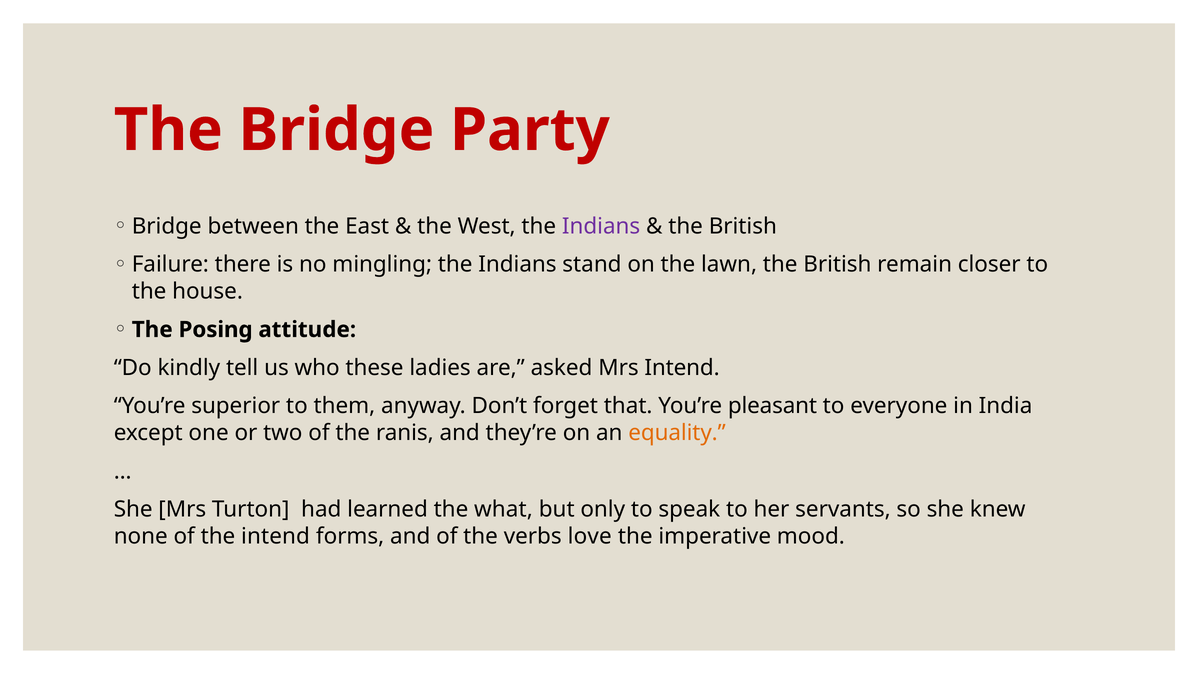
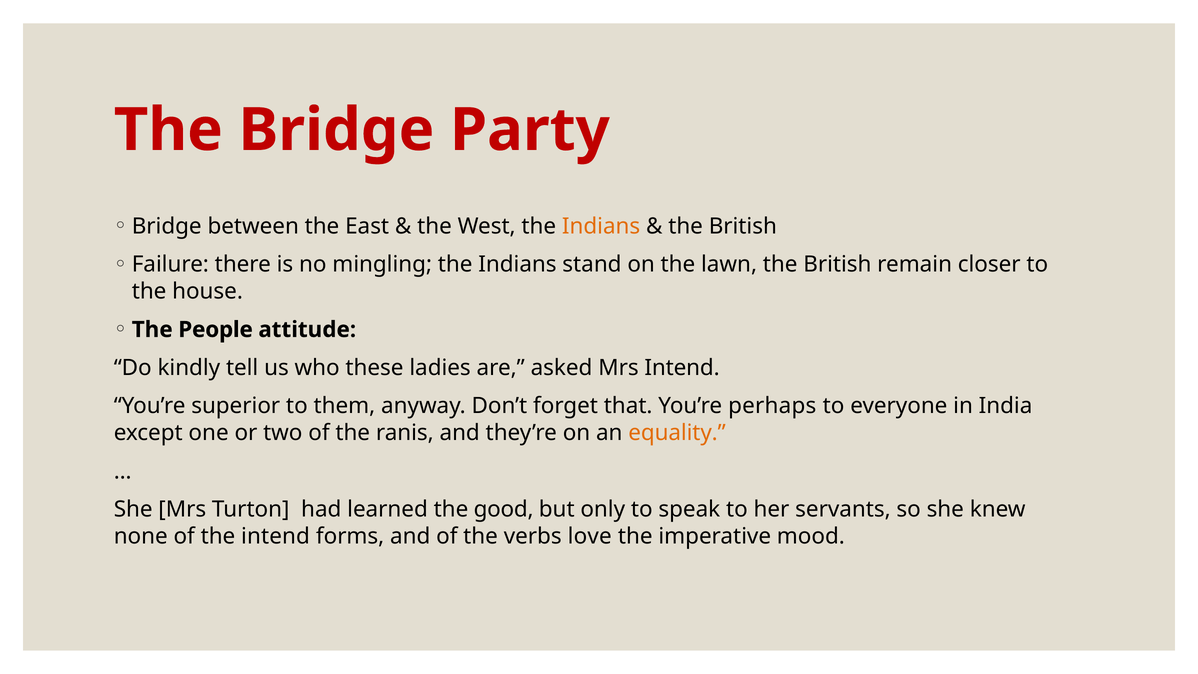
Indians colour: purple -> orange (601, 226)
Posing: Posing -> People (216, 330)
pleasant: pleasant -> perhaps (772, 406)
what: what -> good (504, 509)
